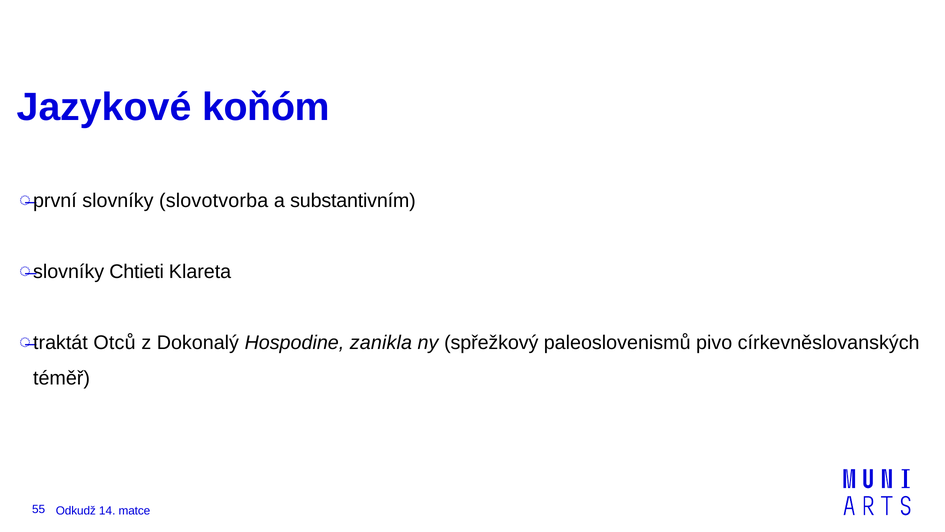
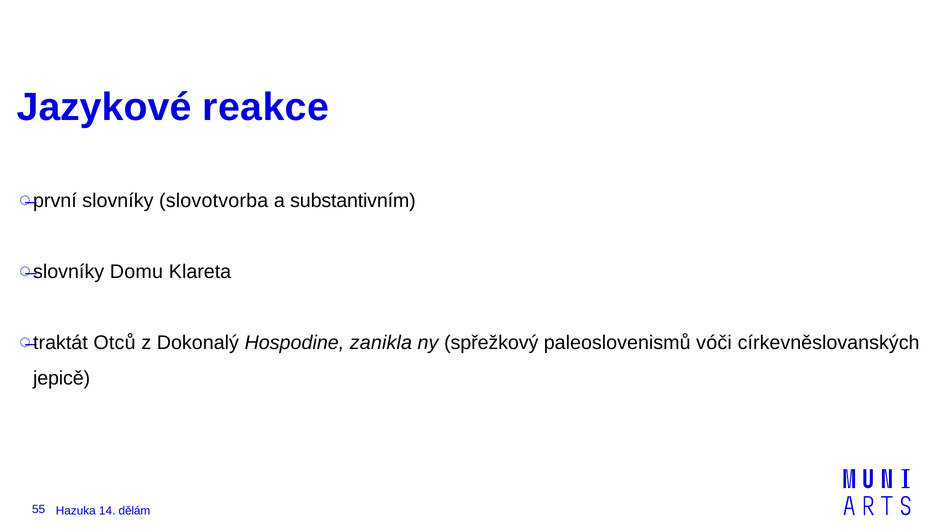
koňóm: koňóm -> reakce (266, 107)
Chtieti: Chtieti -> Domu (136, 272)
pivo: pivo -> vóči (714, 343)
téměř: téměř -> jepicě (62, 378)
Odkudž: Odkudž -> Hazuka (76, 510)
matce: matce -> dělám (134, 510)
